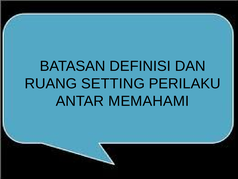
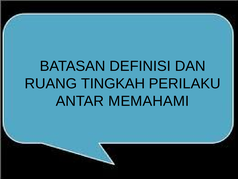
SETTING: SETTING -> TINGKAH (113, 83)
